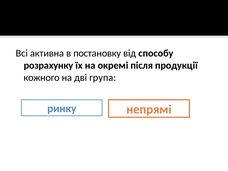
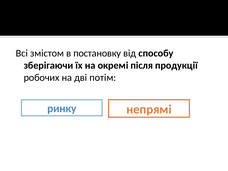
активна: активна -> змістом (47, 53)
розрахунку: розрахунку -> зберігаючи (48, 65)
кожного: кожного -> робочих (42, 78)
група: група -> потім (103, 78)
